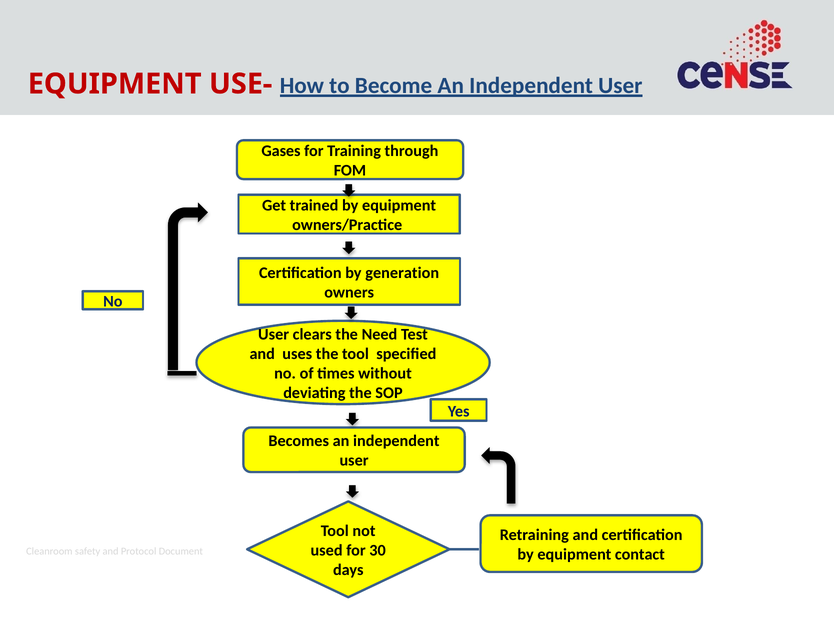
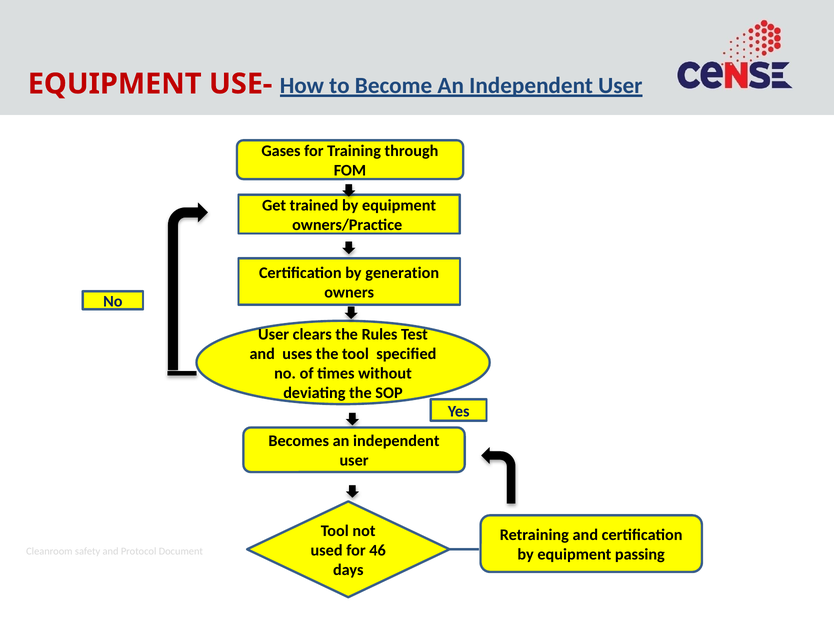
Need: Need -> Rules (380, 335)
30: 30 -> 46 (378, 551)
contact: contact -> passing (640, 555)
